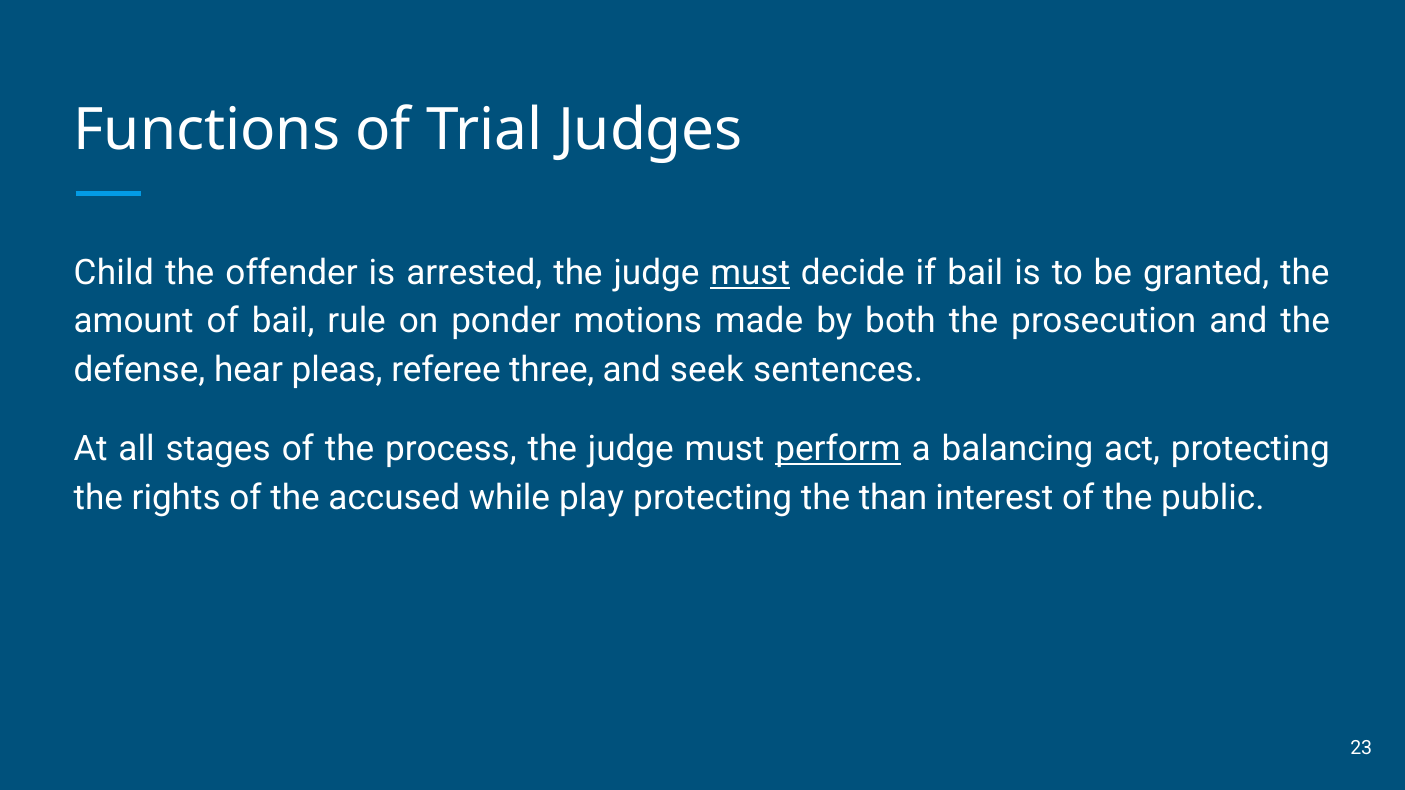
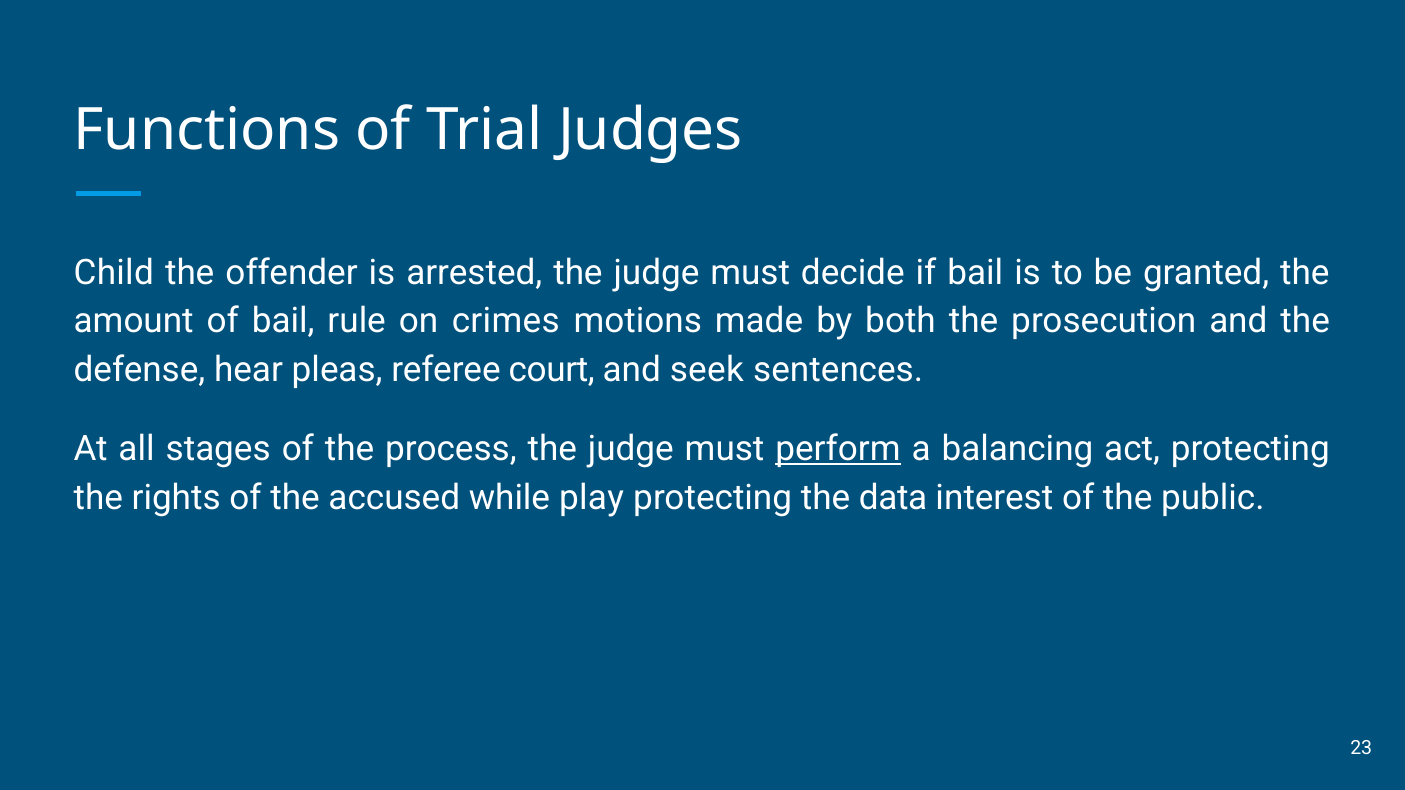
must underline: present -> none (750, 273)
ponder: ponder -> crimes (506, 321)
three: three -> court (552, 370)
than: than -> data (893, 498)
